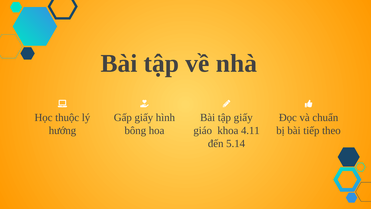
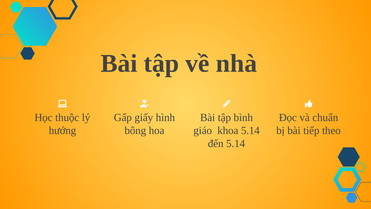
tập giấy: giấy -> bình (243, 117)
khoa 4.11: 4.11 -> 5.14 (250, 130)
